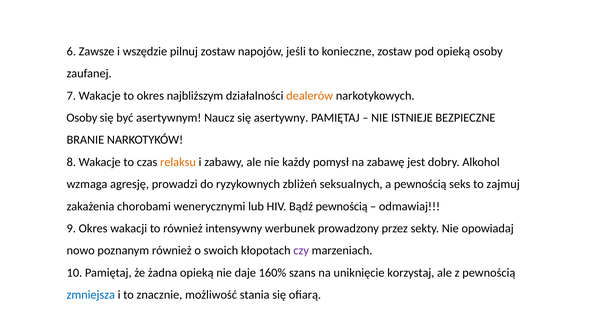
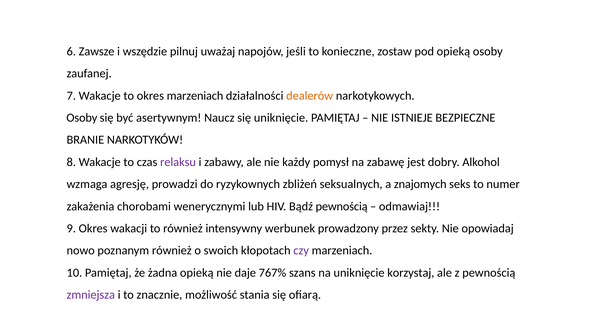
pilnuj zostaw: zostaw -> uważaj (218, 51)
okres najbliższym: najbliższym -> marzeniach (195, 96)
się asertywny: asertywny -> uniknięcie (281, 118)
relaksu colour: orange -> purple (178, 162)
a pewnością: pewnością -> znajomych (420, 184)
zajmuj: zajmuj -> numer (503, 184)
160%: 160% -> 767% (272, 273)
zmniejsza colour: blue -> purple (91, 295)
